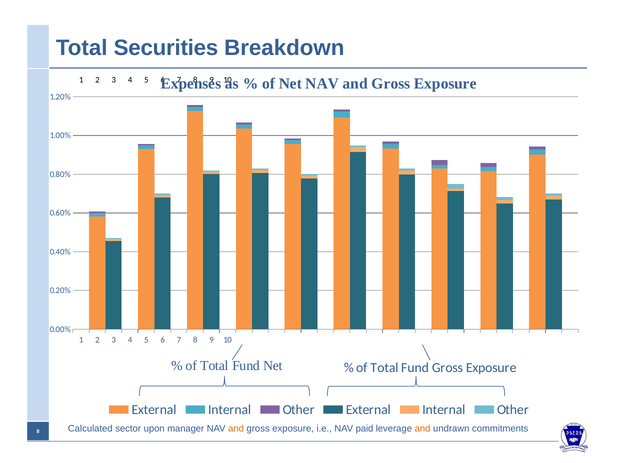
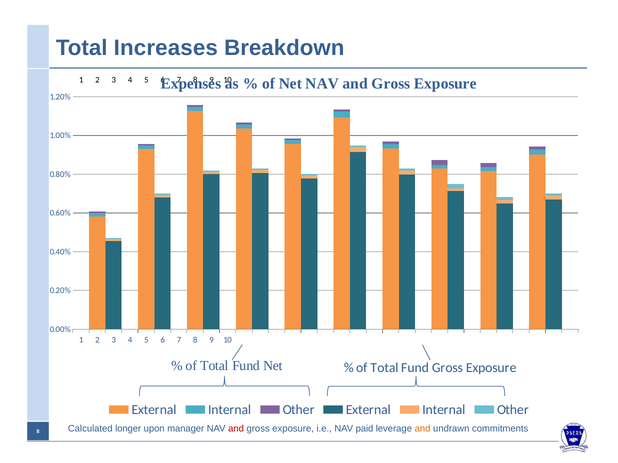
Securities: Securities -> Increases (166, 48)
sector: sector -> longer (128, 429)
and colour: orange -> red (236, 429)
